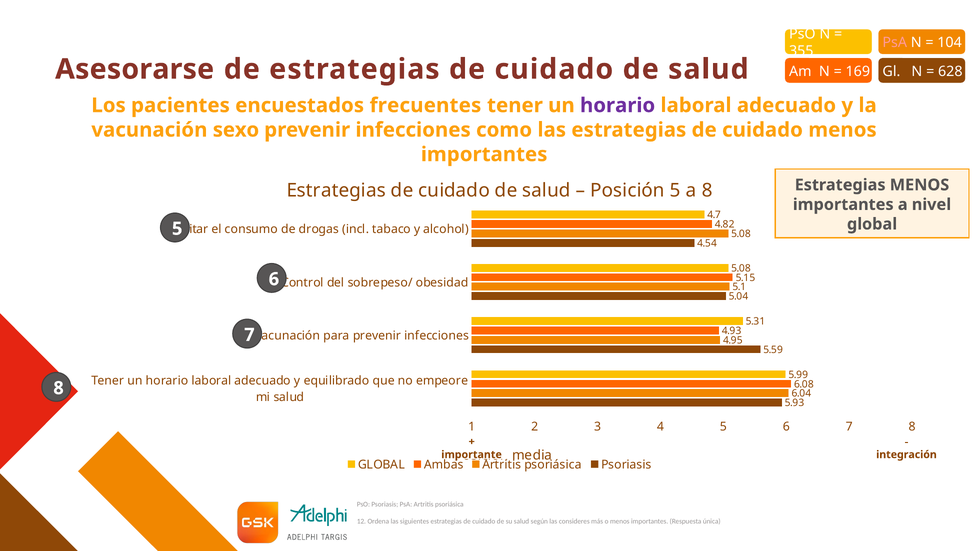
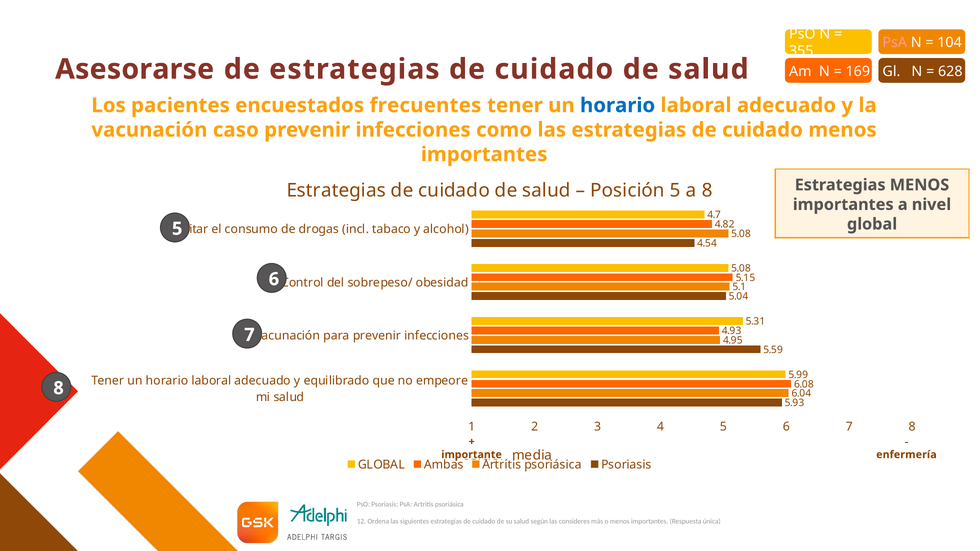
horario colour: purple -> blue (618, 105)
sexo: sexo -> caso (236, 130)
integración: integración -> enfermería (906, 455)
